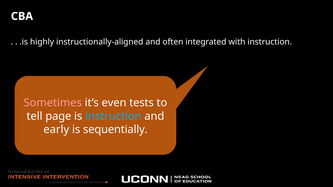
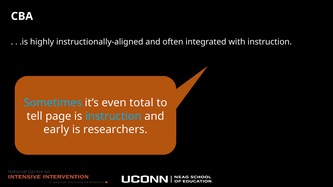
Sometimes colour: pink -> light blue (53, 103)
tests: tests -> total (141, 103)
sequentially: sequentially -> researchers (115, 130)
